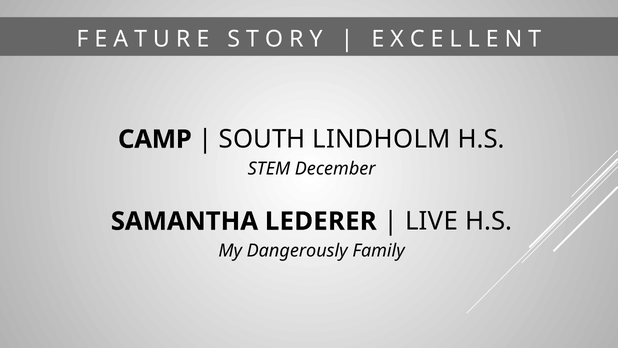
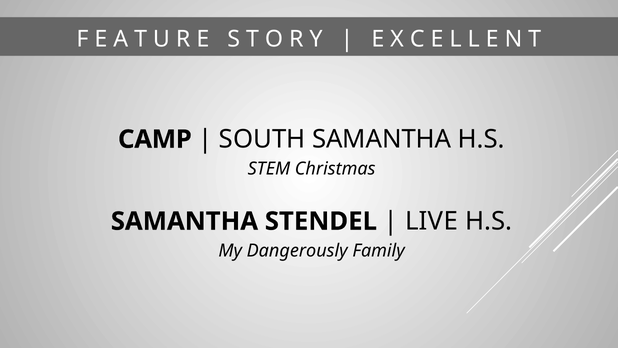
SOUTH LINDHOLM: LINDHOLM -> SAMANTHA (382, 139)
December: December -> Christmas (335, 169)
LEDERER: LEDERER -> STENDEL (321, 221)
